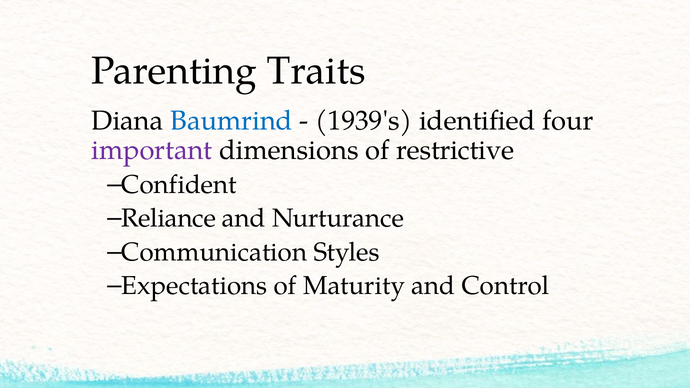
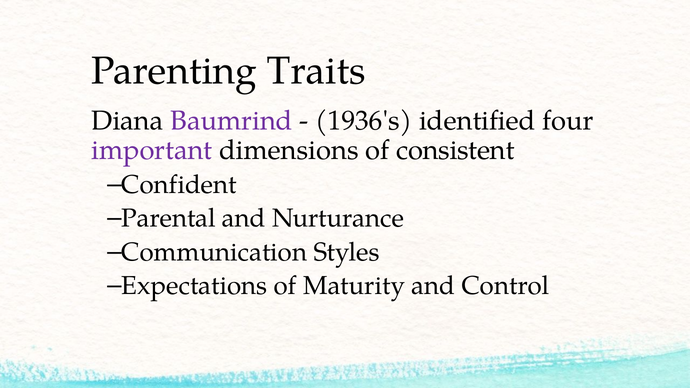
Baumrind colour: blue -> purple (232, 121)
1939's: 1939's -> 1936's (364, 121)
restrictive: restrictive -> consistent (455, 150)
Reliance: Reliance -> Parental (169, 218)
